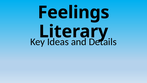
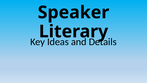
Feelings: Feelings -> Speaker (73, 12)
